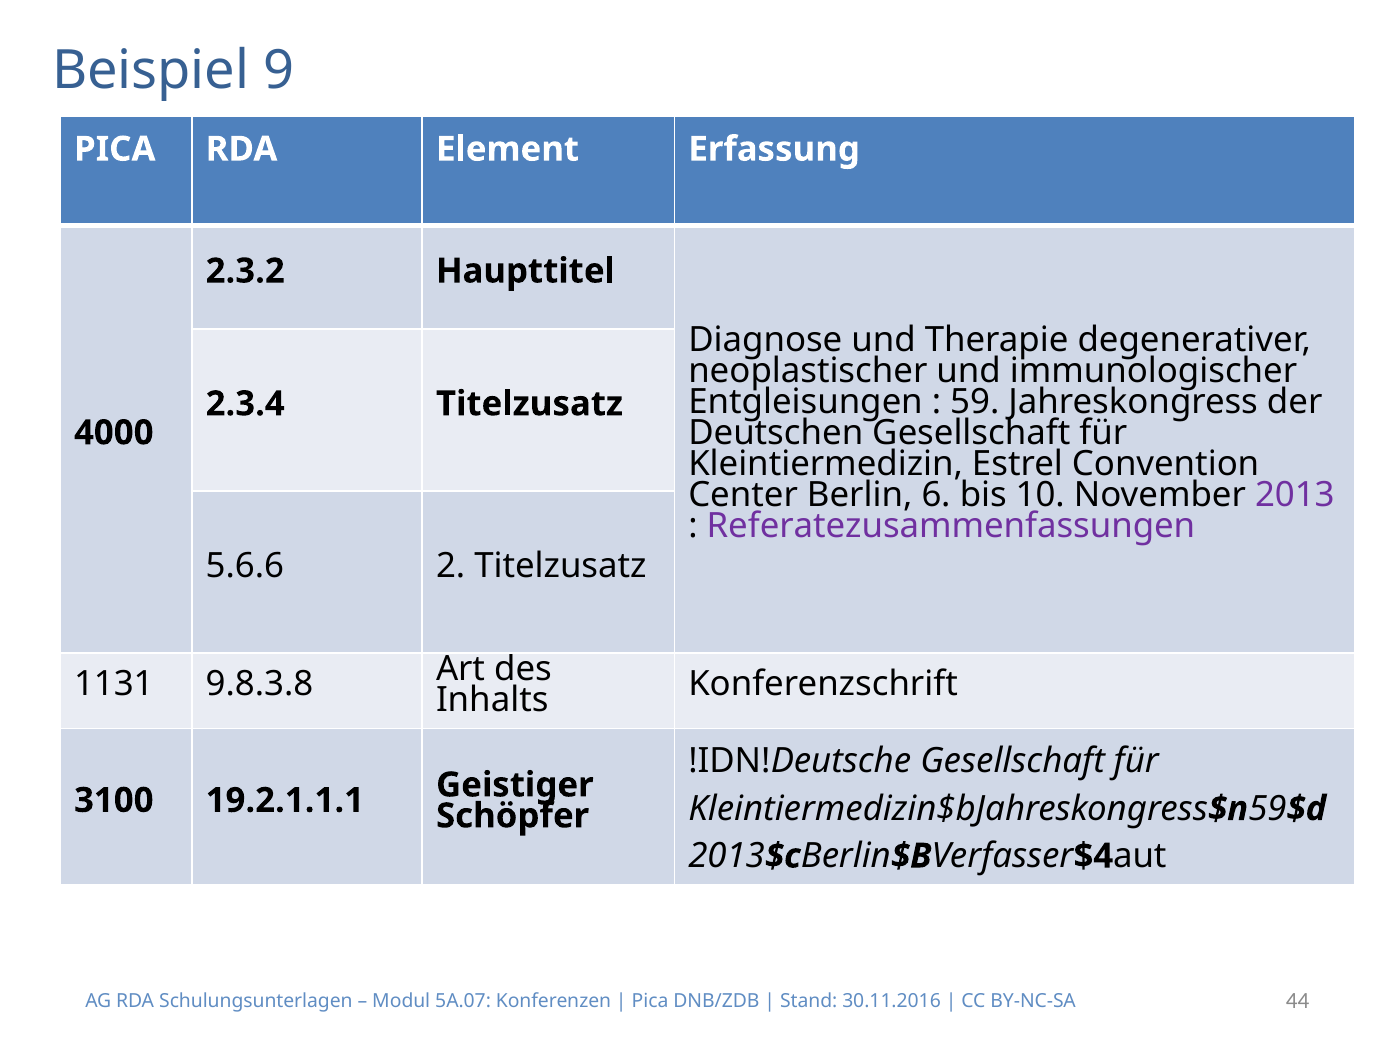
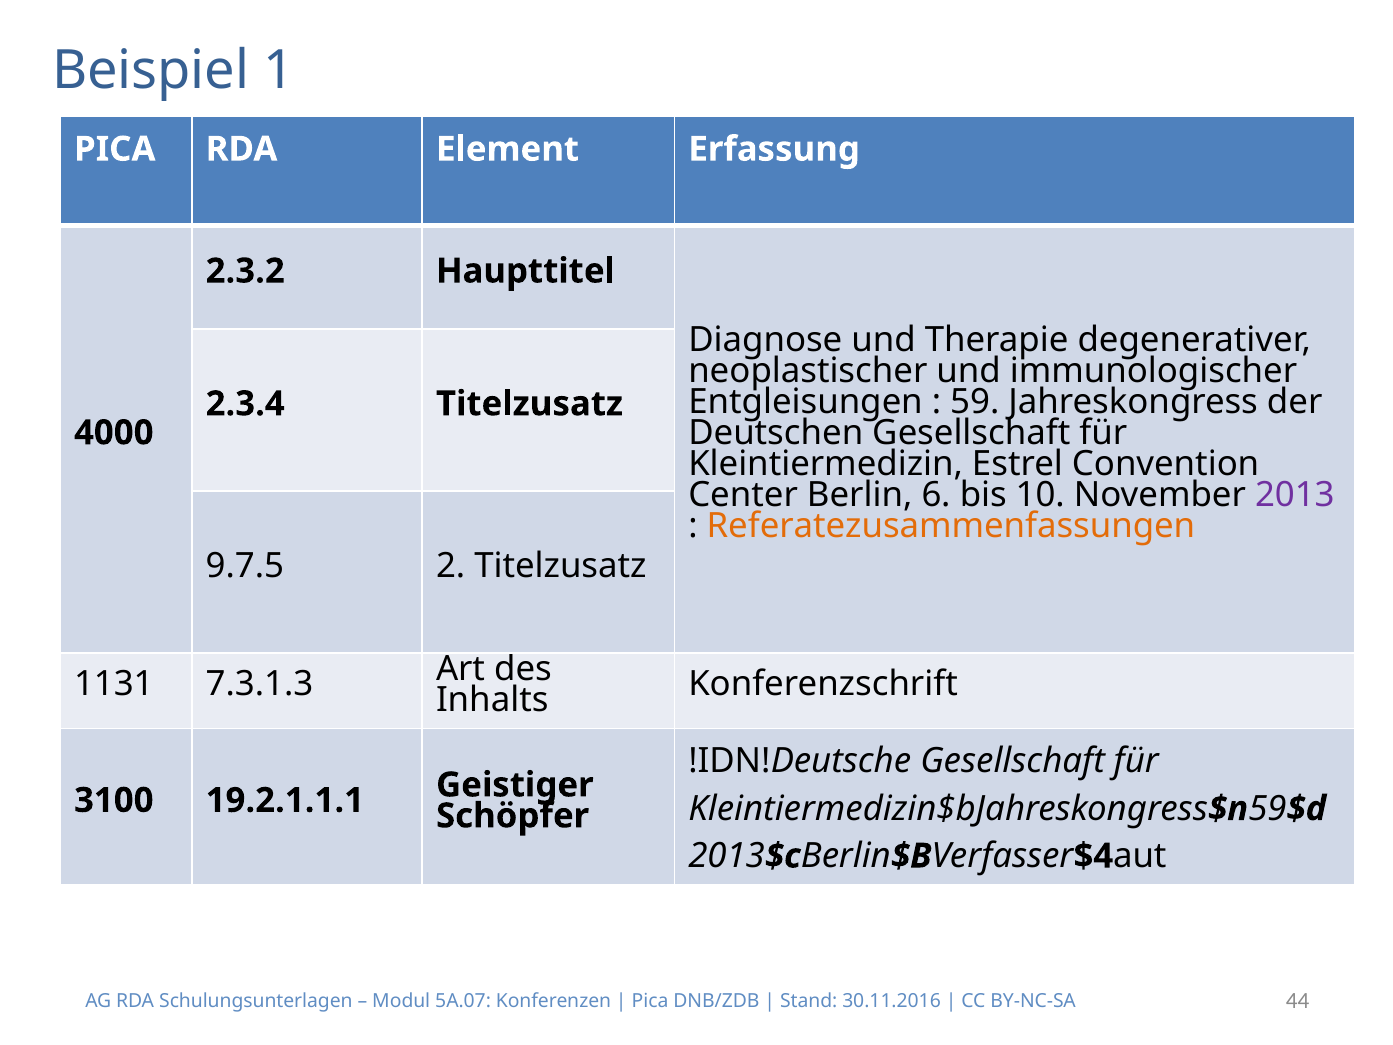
9: 9 -> 1 (279, 71)
Referatezusammenfassungen colour: purple -> orange (951, 525)
5.6.6: 5.6.6 -> 9.7.5 (245, 565)
9.8.3.8: 9.8.3.8 -> 7.3.1.3 (259, 684)
